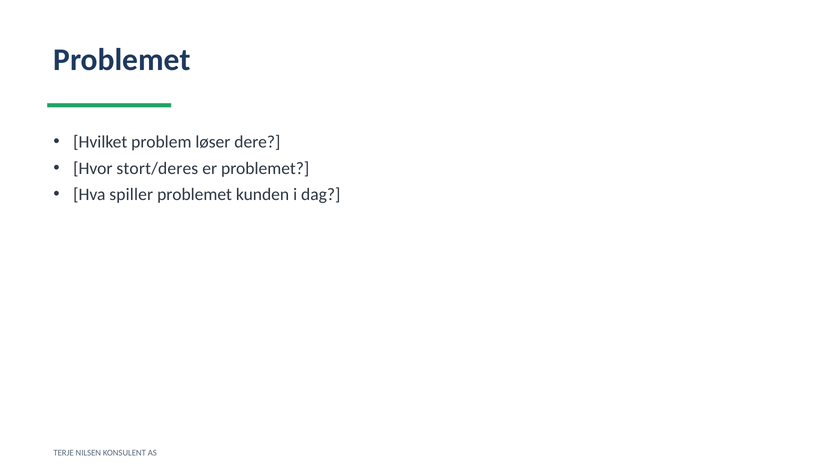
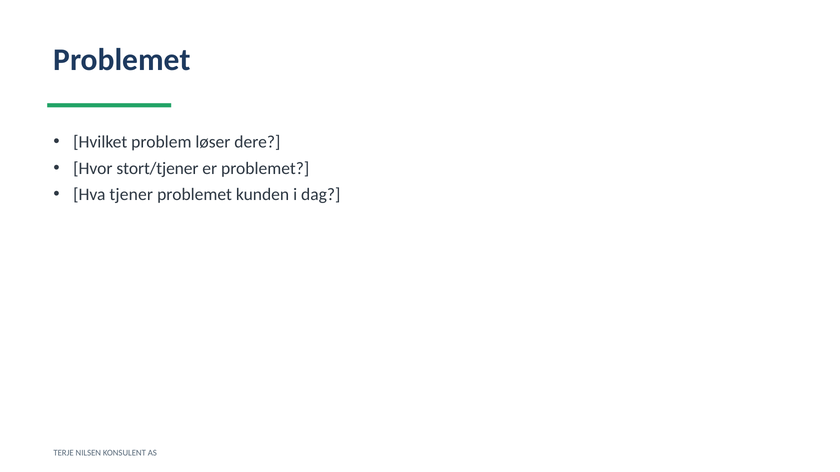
stort/deres: stort/deres -> stort/tjener (157, 169)
spiller: spiller -> tjener (131, 195)
